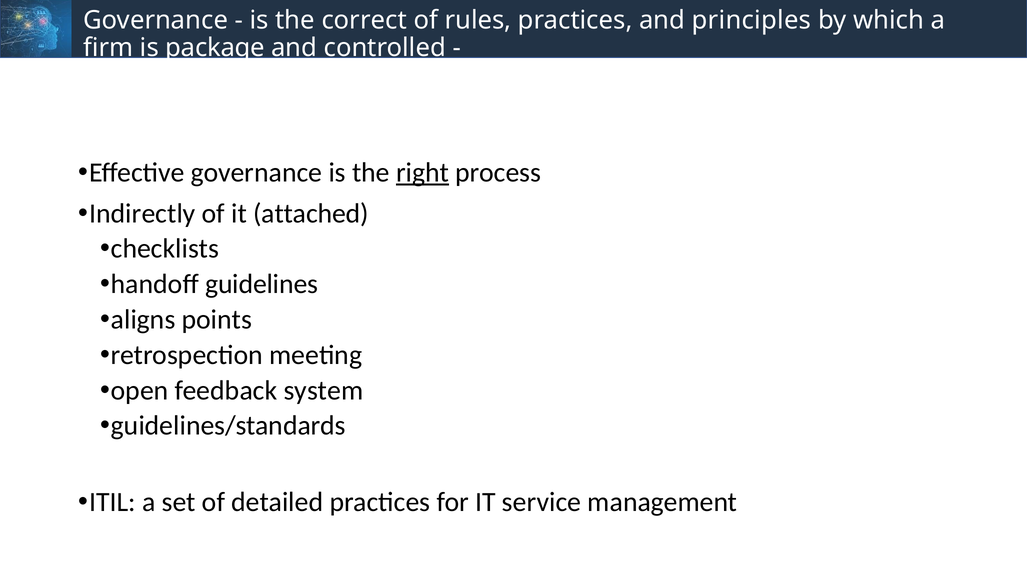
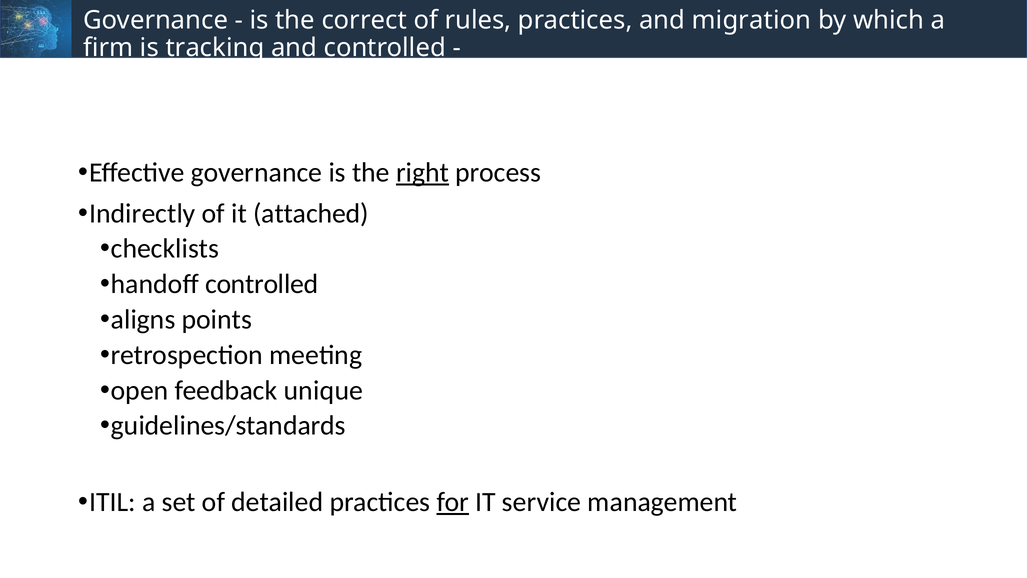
principles: principles -> migration (751, 20)
package: package -> tracking (215, 48)
handoff guidelines: guidelines -> controlled (262, 284)
system: system -> unique (323, 390)
for underline: none -> present (453, 502)
